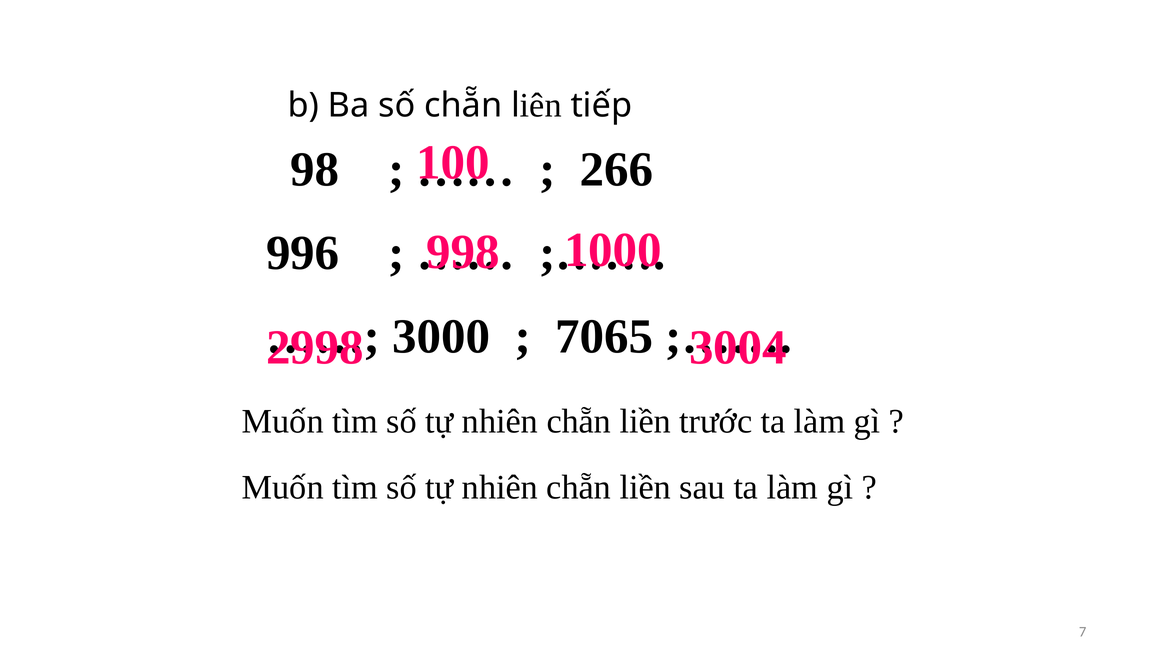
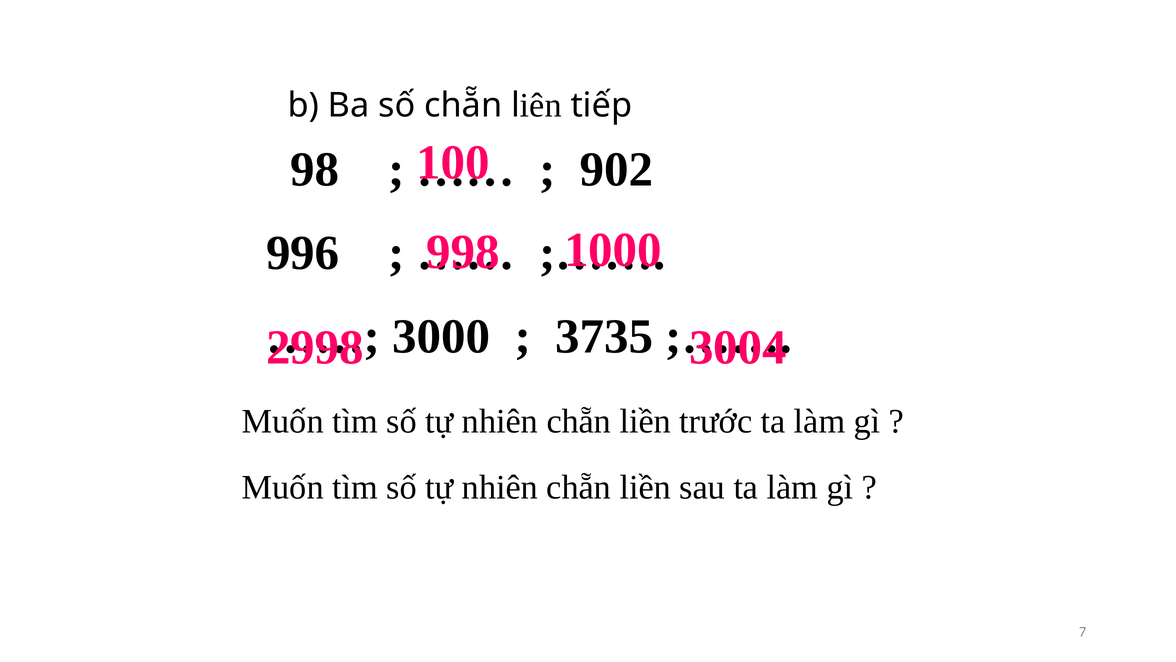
266: 266 -> 902 (617, 170)
7065: 7065 -> 3735 (604, 336)
